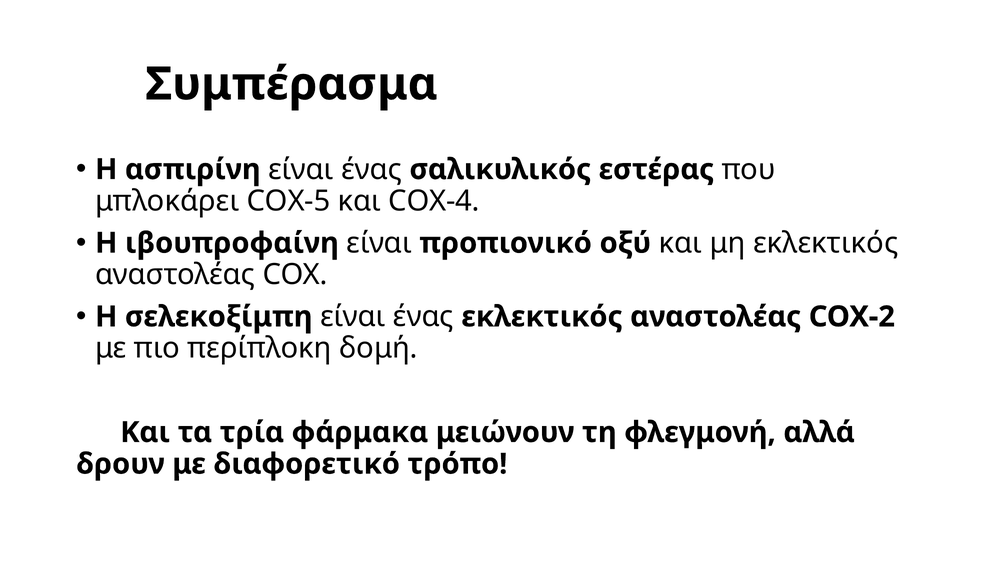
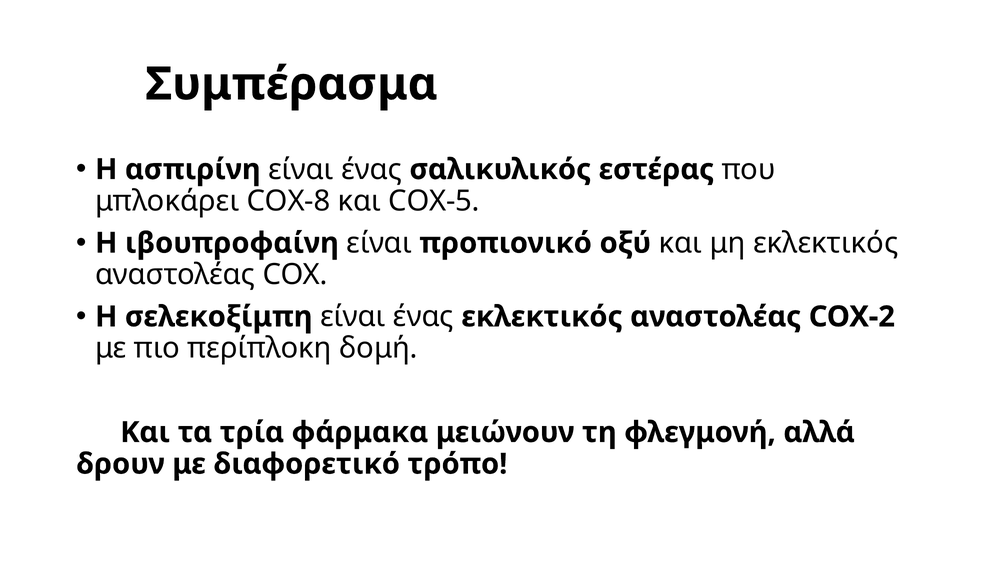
COX-5: COX-5 -> COX-8 (289, 201)
COX-4: COX-4 -> COX-5 (434, 201)
